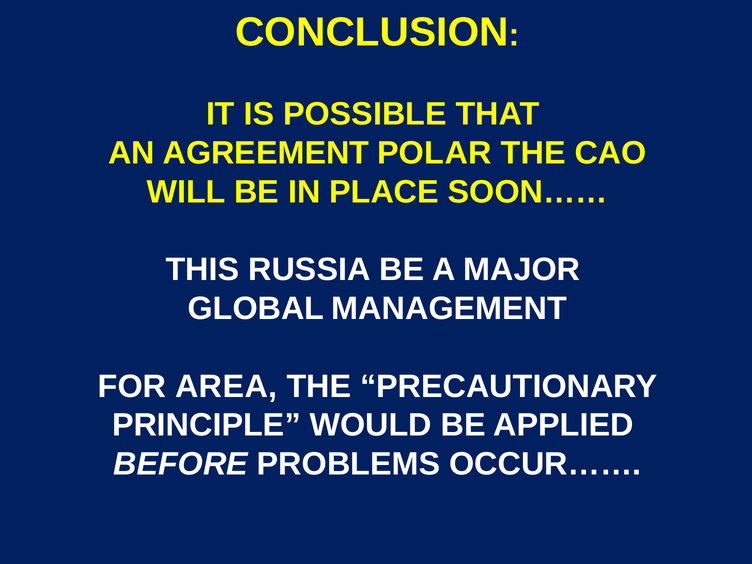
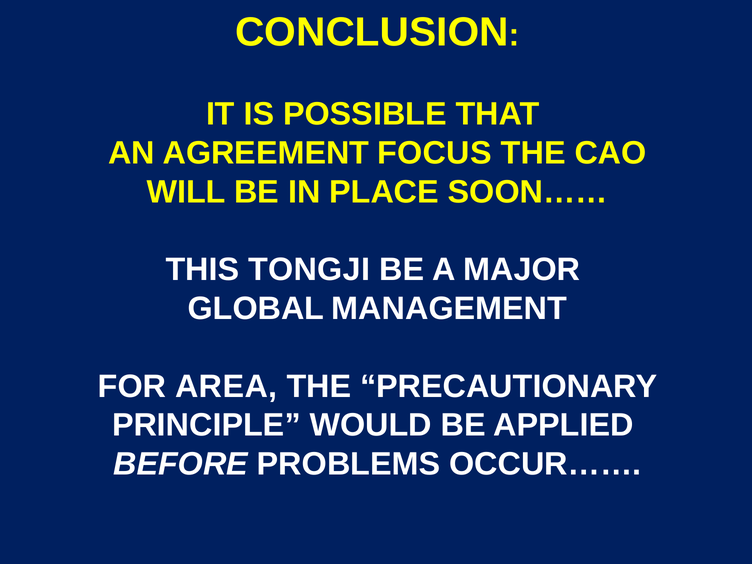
POLAR: POLAR -> FOCUS (434, 153)
RUSSIA: RUSSIA -> TONGJI (309, 270)
